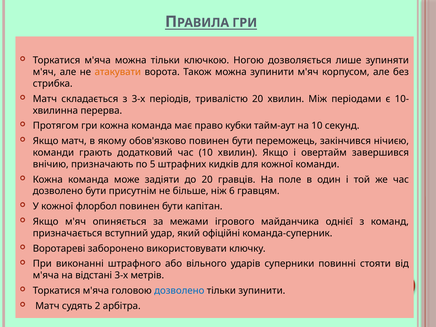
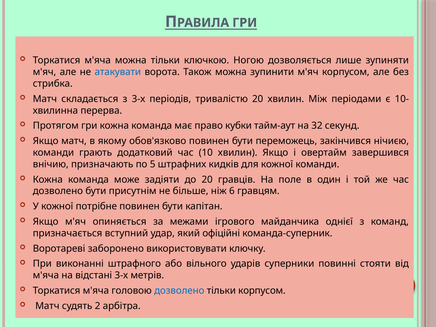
атакувати colour: orange -> blue (118, 72)
на 10: 10 -> 32 (317, 126)
флорбол: флорбол -> потрібне (96, 206)
тільки зупинити: зупинити -> корпусом (262, 291)
